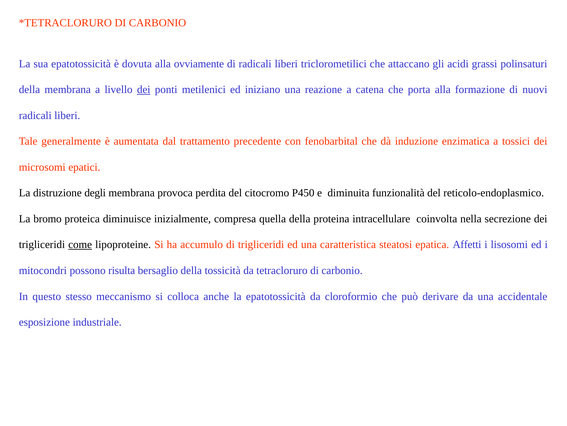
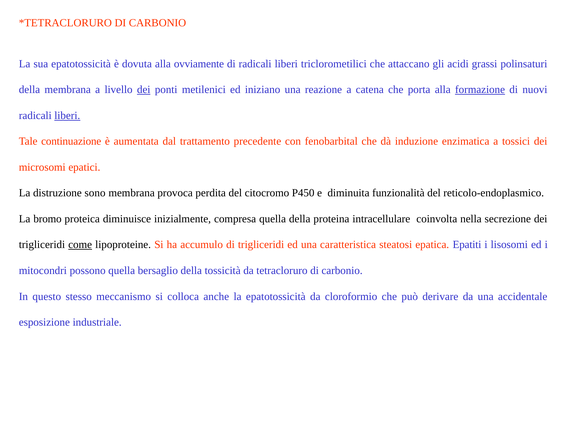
formazione underline: none -> present (480, 89)
liberi underline: none -> present (67, 115)
generalmente: generalmente -> continuazione (71, 141)
degli: degli -> sono (95, 193)
Affetti: Affetti -> Epatiti (467, 244)
possono risulta: risulta -> quella (122, 270)
